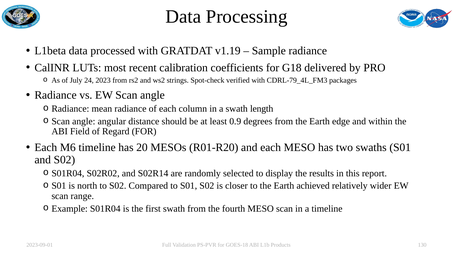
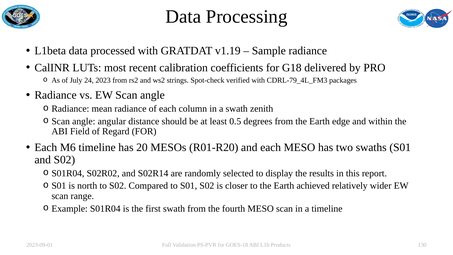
length: length -> zenith (262, 109)
0.9: 0.9 -> 0.5 (235, 121)
